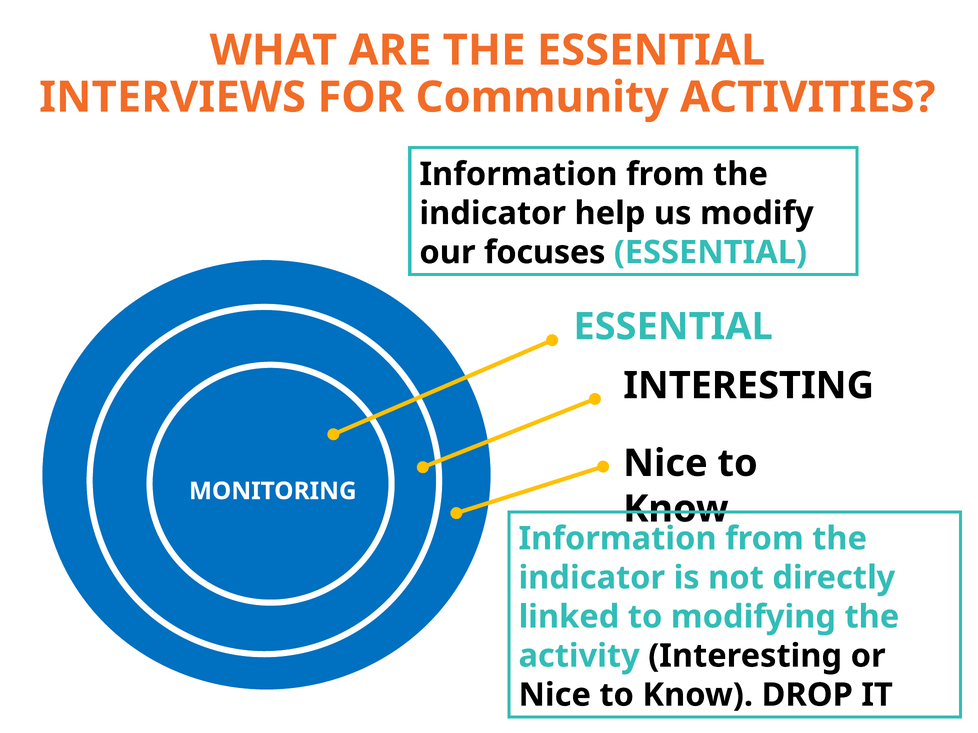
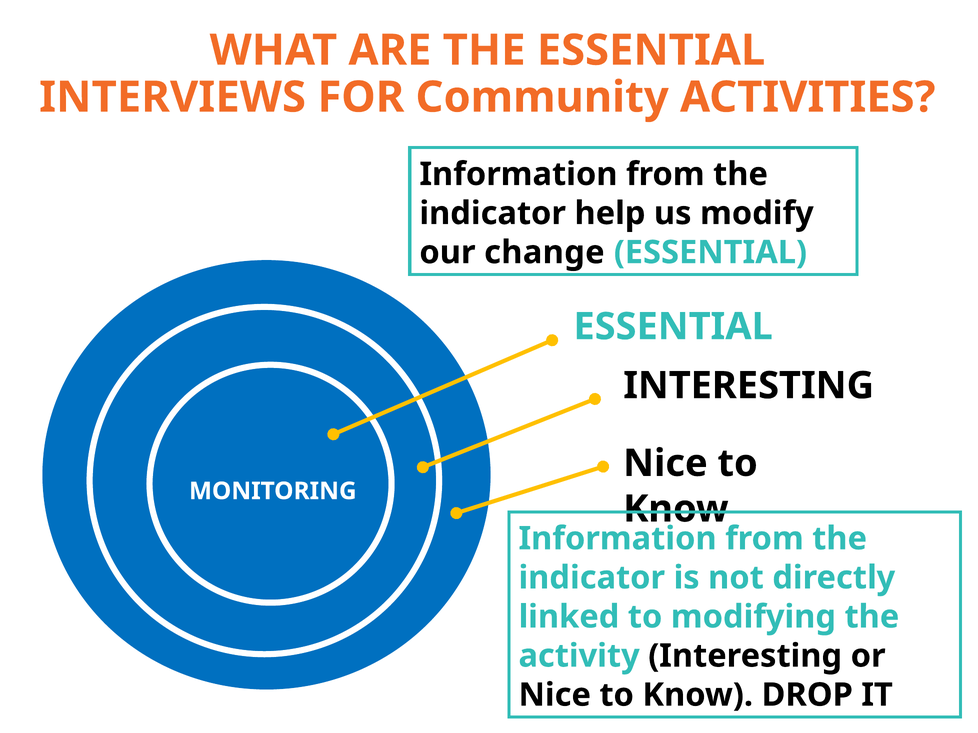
focuses: focuses -> change (544, 253)
